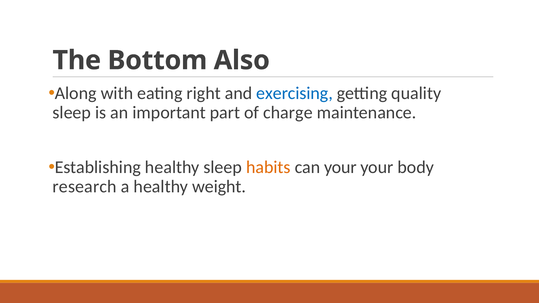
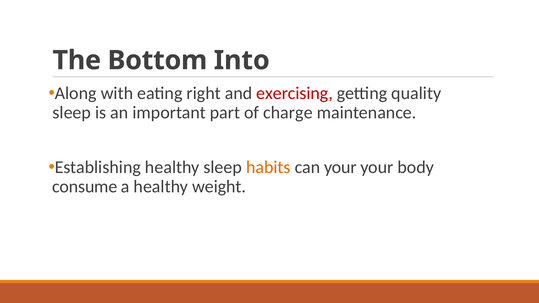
Also: Also -> Into (242, 60)
exercising colour: blue -> red (295, 93)
research: research -> consume (85, 187)
